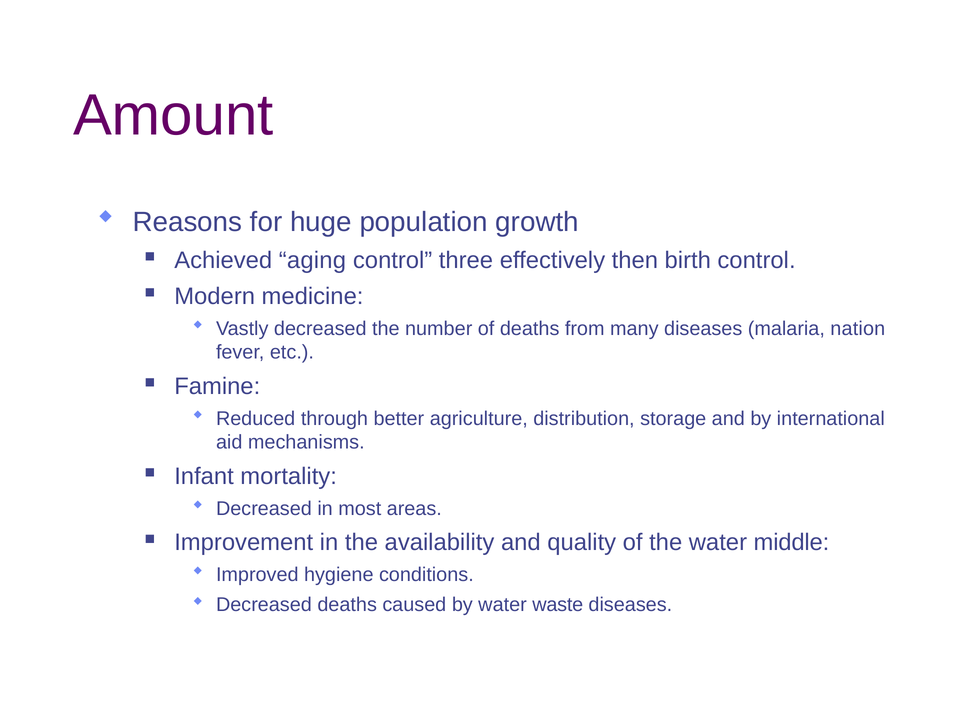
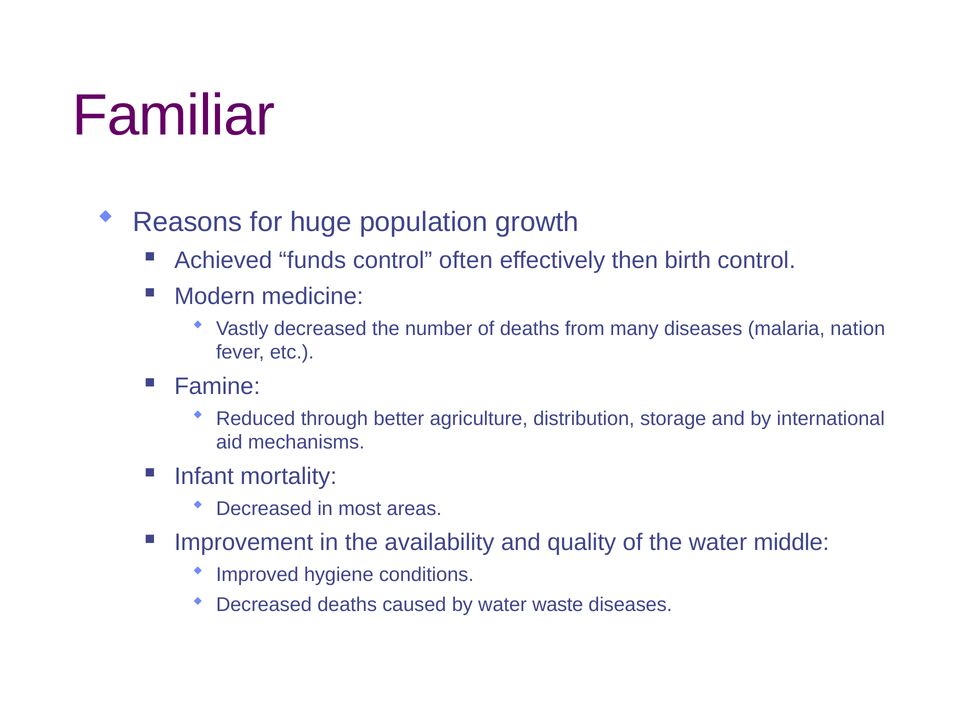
Amount: Amount -> Familiar (174, 115)
aging: aging -> funds (312, 260)
three: three -> often (466, 260)
